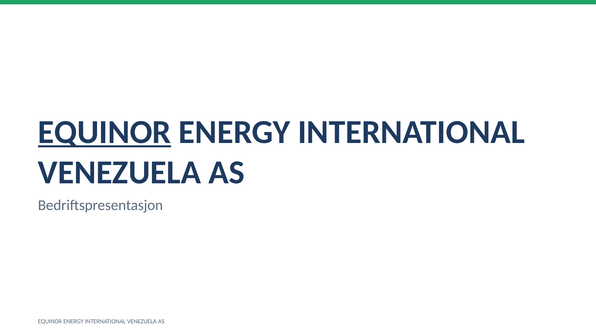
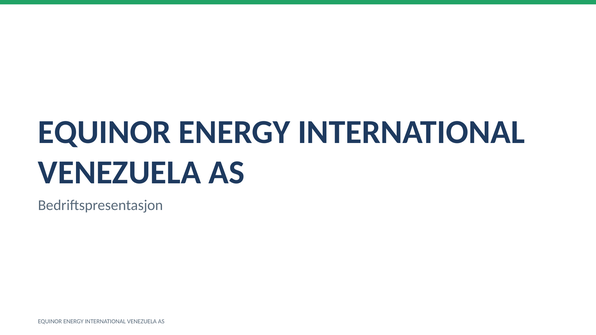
EQUINOR underline: present -> none (105, 132)
